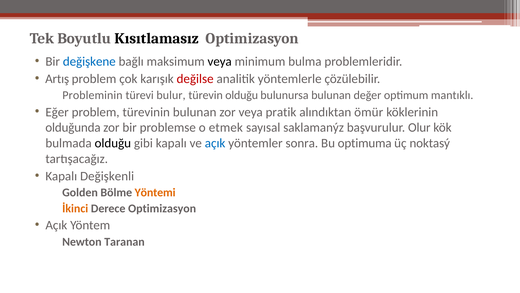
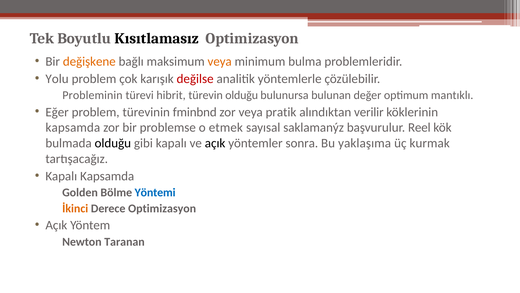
değişkene colour: blue -> orange (89, 61)
veya colour: black -> orange (220, 61)
Artış: Artış -> Yolu (57, 79)
bulur: bulur -> hibrit (171, 95)
türevinin bulunan: bulunan -> fminbnd (195, 112)
ömür: ömür -> verilir (369, 112)
olduğunda: olduğunda -> kapsamda (73, 127)
Olur: Olur -> Reel (419, 127)
açık colour: blue -> black (215, 143)
optimuma: optimuma -> yaklaşıma (365, 143)
noktasý: noktasý -> kurmak (430, 143)
Kapalı Değişkenli: Değişkenli -> Kapsamda (107, 176)
Yöntemi colour: orange -> blue (155, 192)
